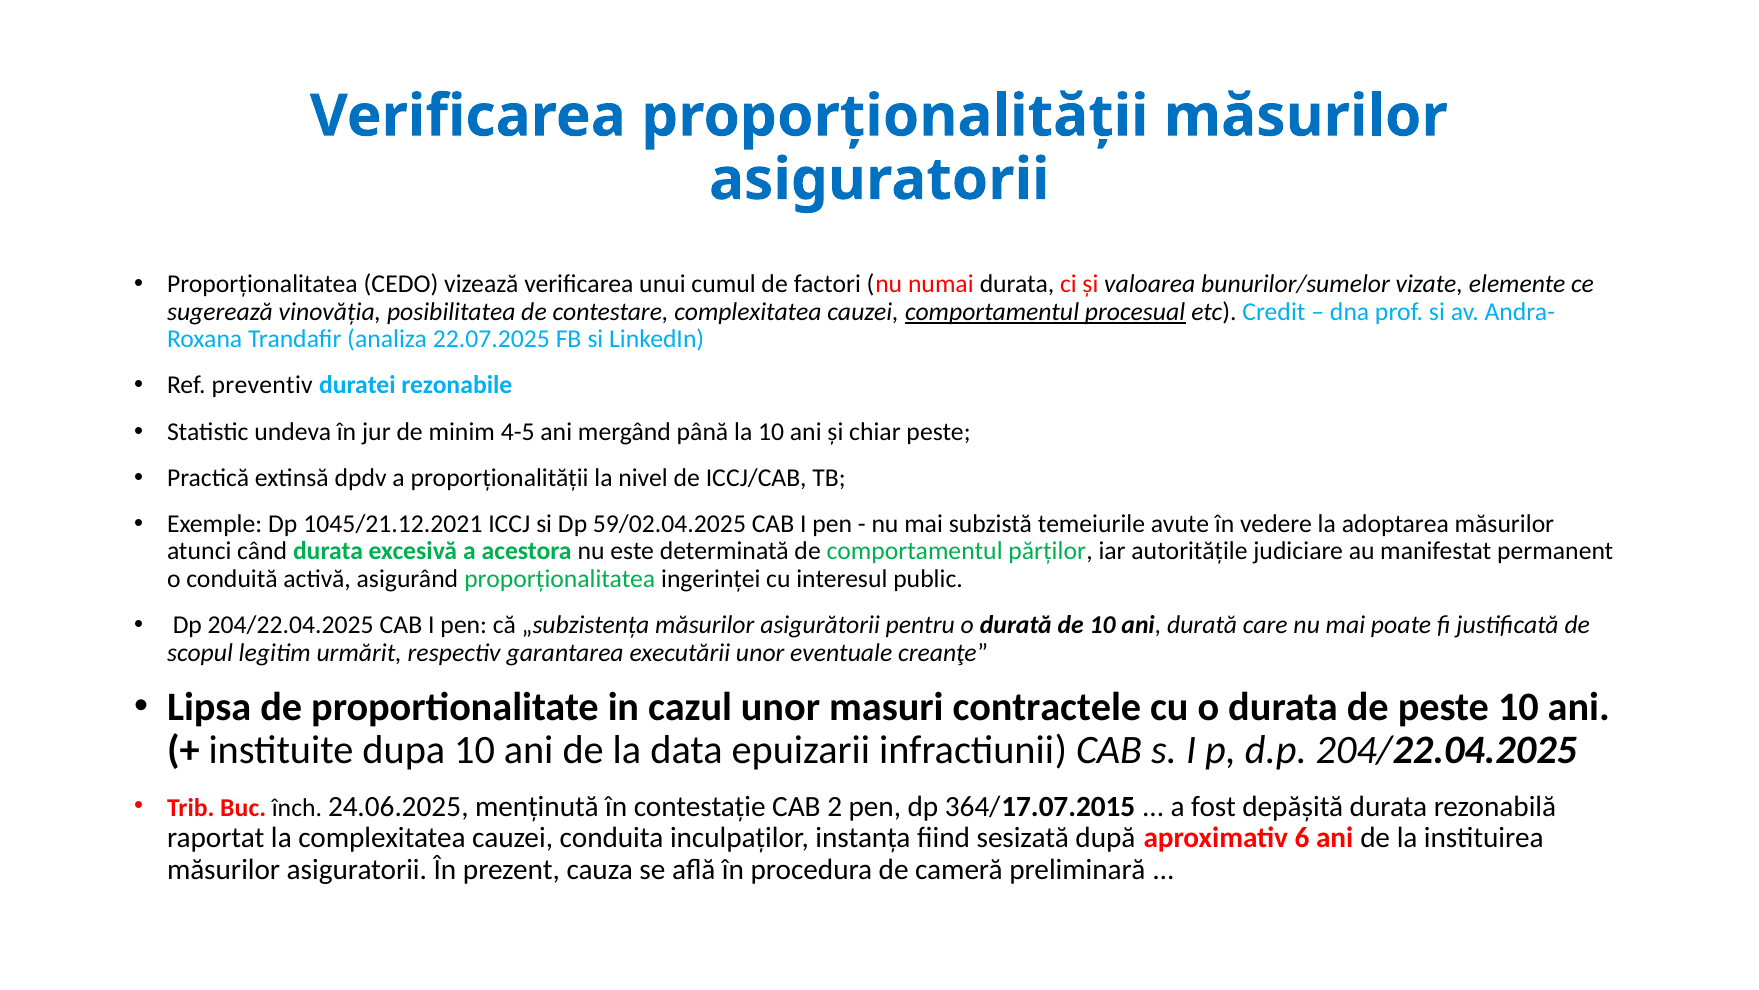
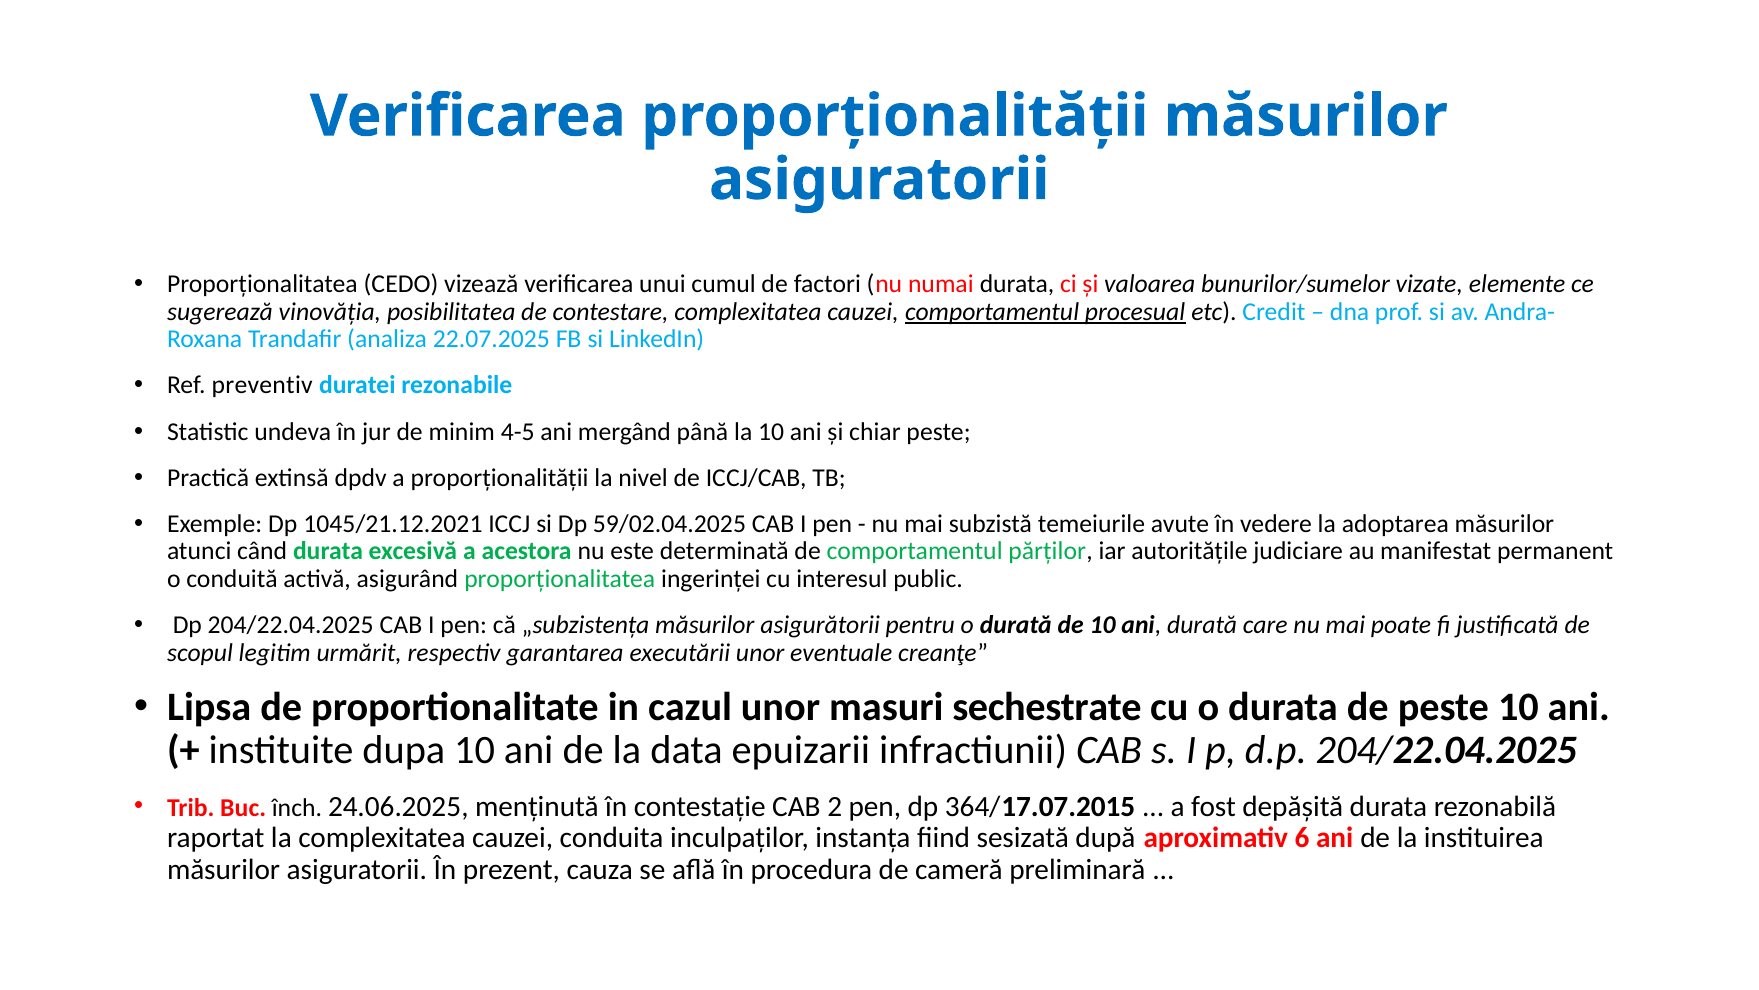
contractele: contractele -> sechestrate (1047, 707)
